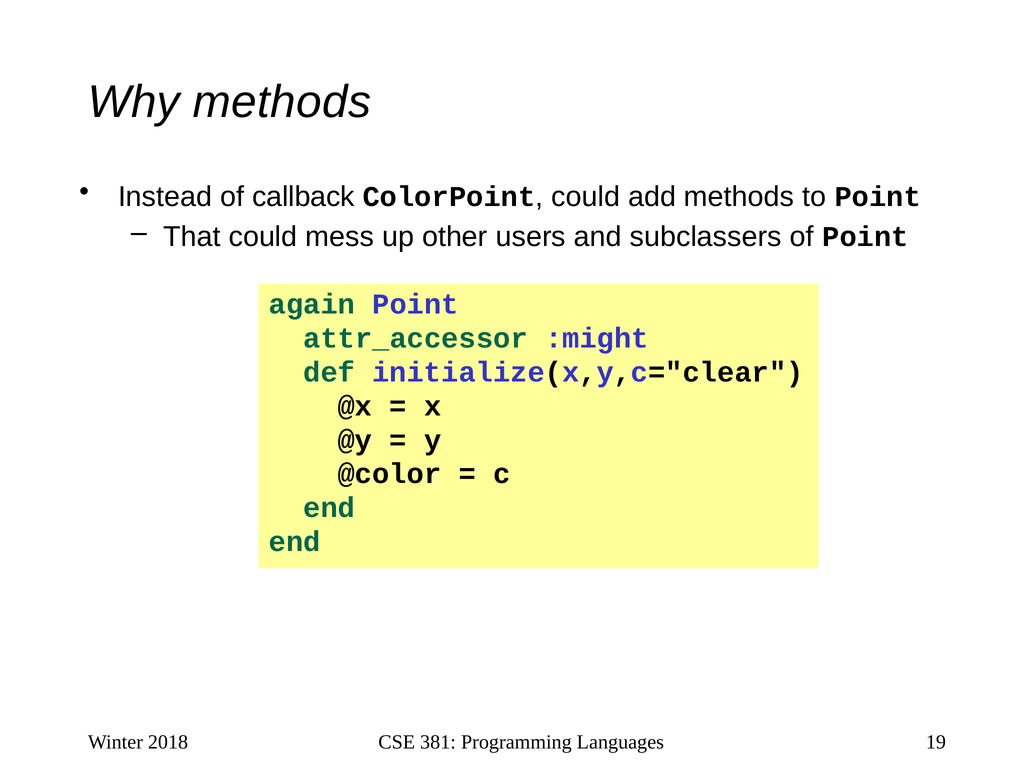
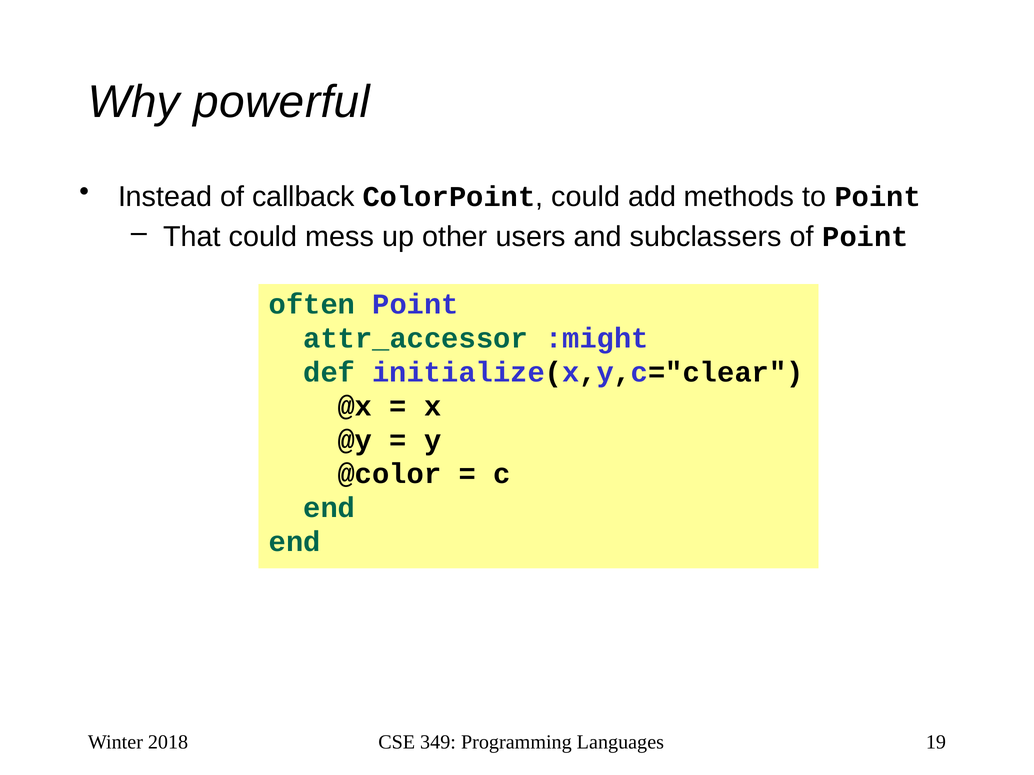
Why methods: methods -> powerful (282, 102)
again: again -> often (312, 305)
381: 381 -> 349 (438, 742)
